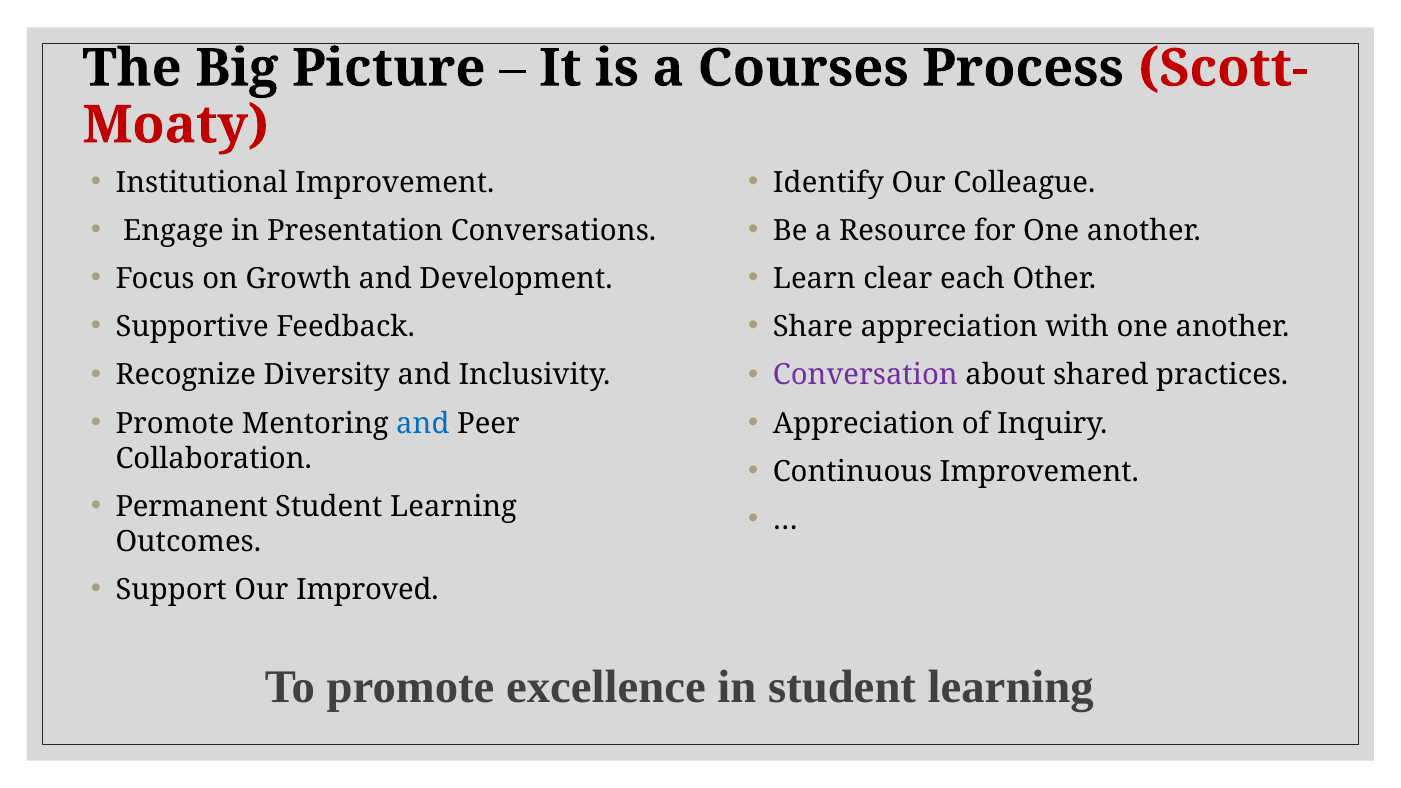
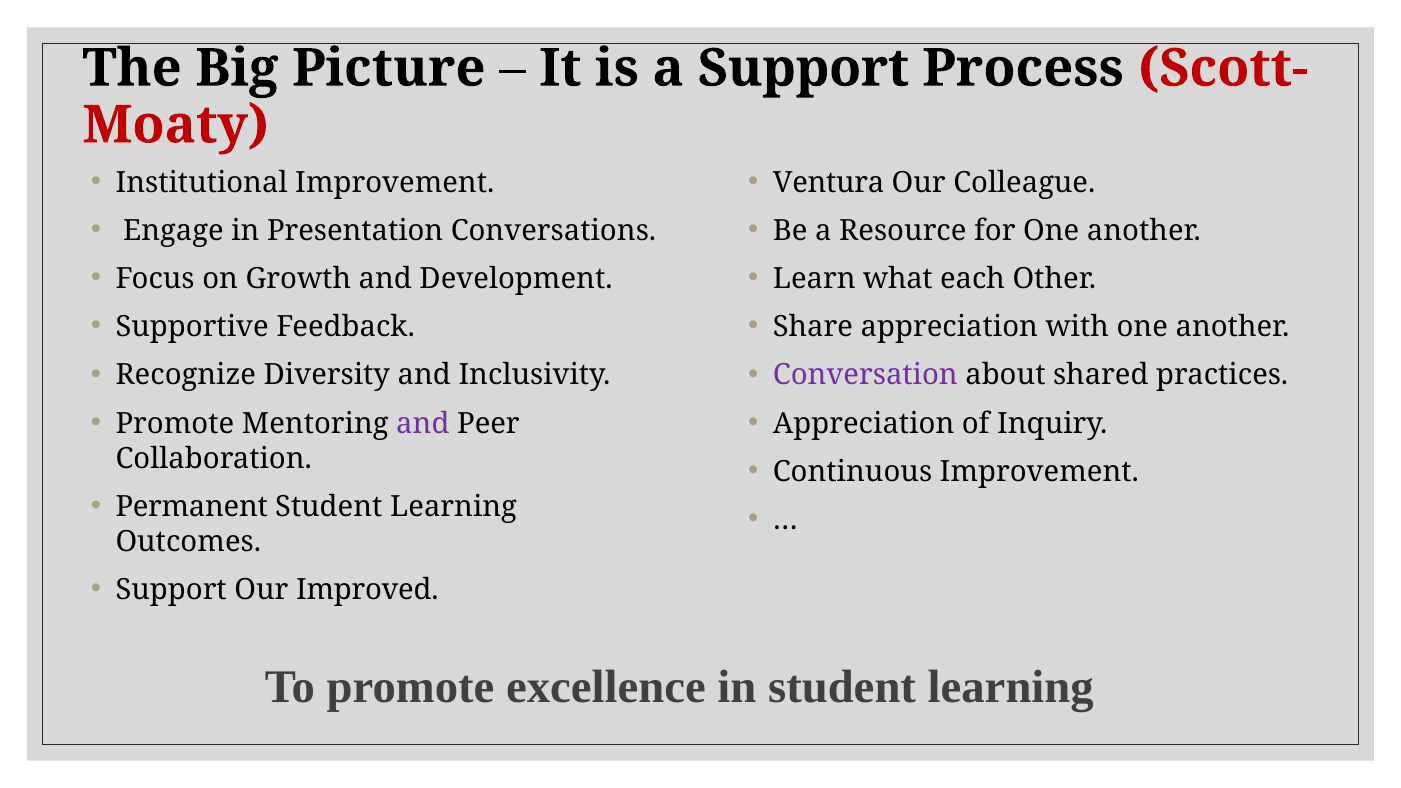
a Courses: Courses -> Support (803, 68)
Identify: Identify -> Ventura (829, 182)
clear: clear -> what (898, 279)
and colour: blue -> purple (423, 423)
